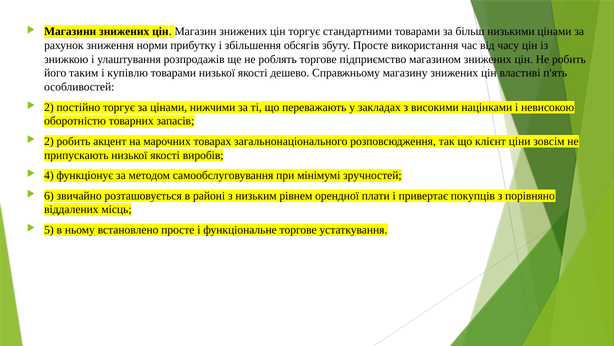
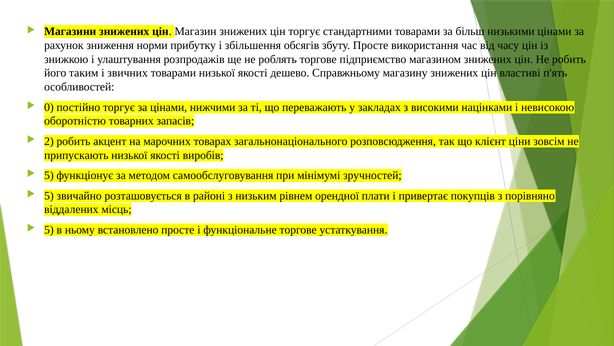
купівлю: купівлю -> звичних (128, 73)
2: 2 -> 0 (49, 107)
4: 4 -> 5 (49, 175)
6: 6 -> 5 (49, 195)
